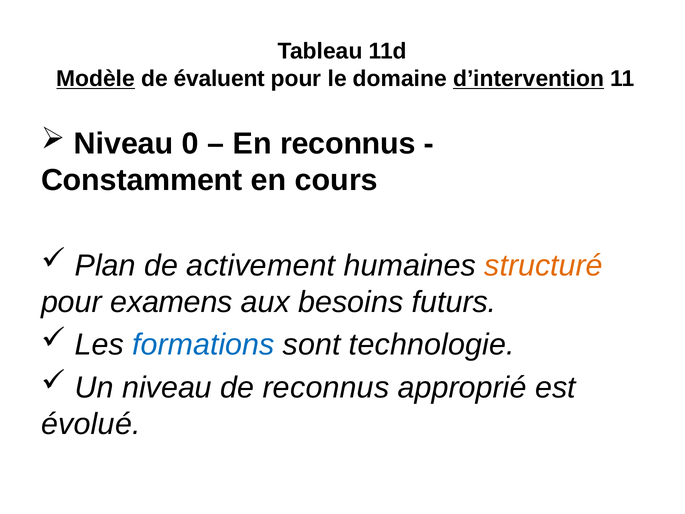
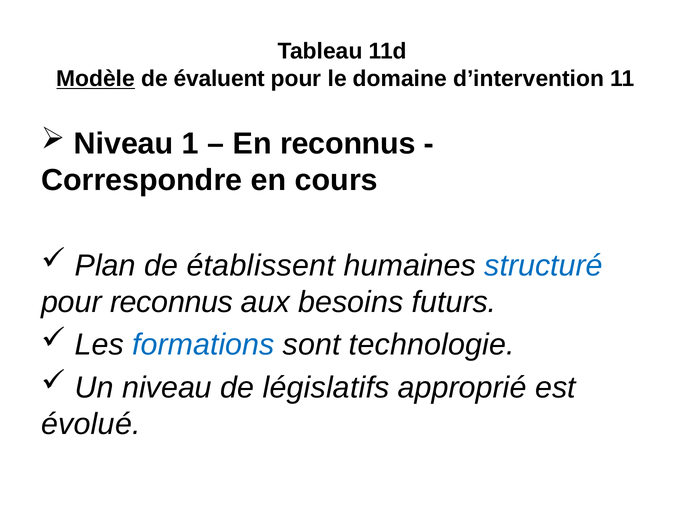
d’intervention underline: present -> none (529, 79)
0: 0 -> 1 (190, 144)
Constamment: Constamment -> Correspondre (142, 180)
activement: activement -> établissent (261, 266)
structuré colour: orange -> blue (544, 266)
pour examens: examens -> reconnus (172, 302)
de reconnus: reconnus -> législatifs (326, 387)
